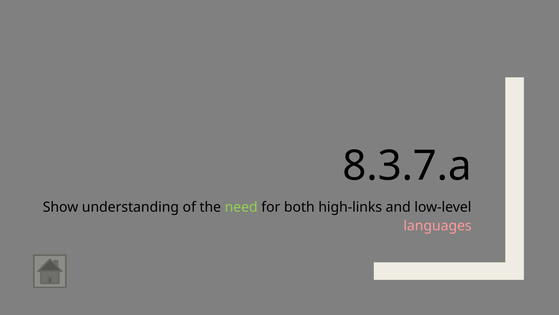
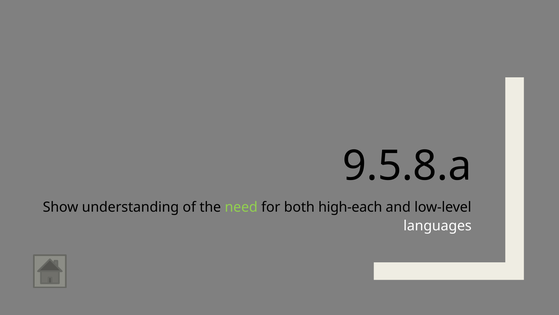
8.3.7.a: 8.3.7.a -> 9.5.8.a (407, 166)
high-links: high-links -> high-each (350, 207)
languages colour: pink -> white (438, 226)
